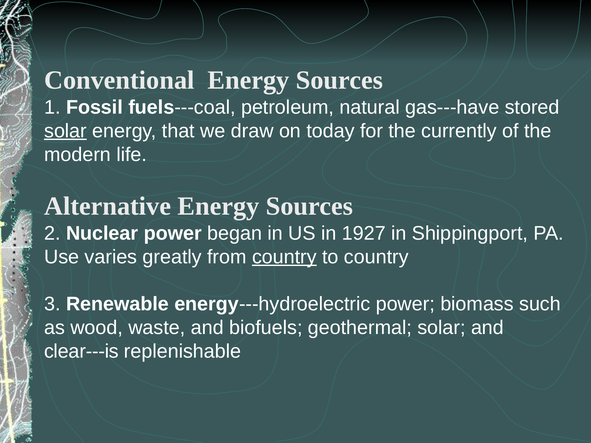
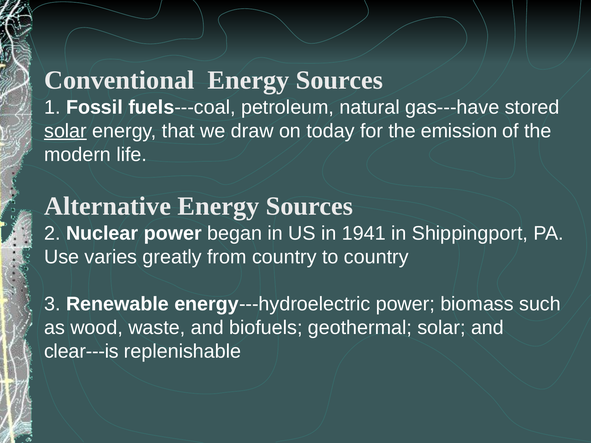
currently: currently -> emission (459, 131)
1927: 1927 -> 1941 (364, 233)
country underline: present -> none (284, 257)
